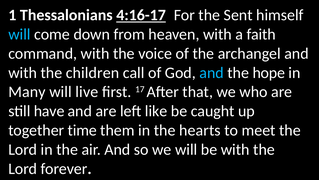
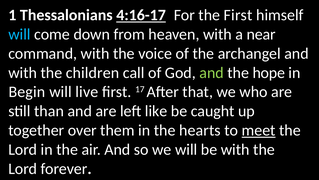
the Sent: Sent -> First (238, 15)
faith: faith -> near (261, 34)
and colour: light blue -> light green (212, 73)
Many: Many -> Begin (27, 92)
have: have -> than (49, 111)
time: time -> over (82, 130)
meet underline: none -> present (259, 130)
